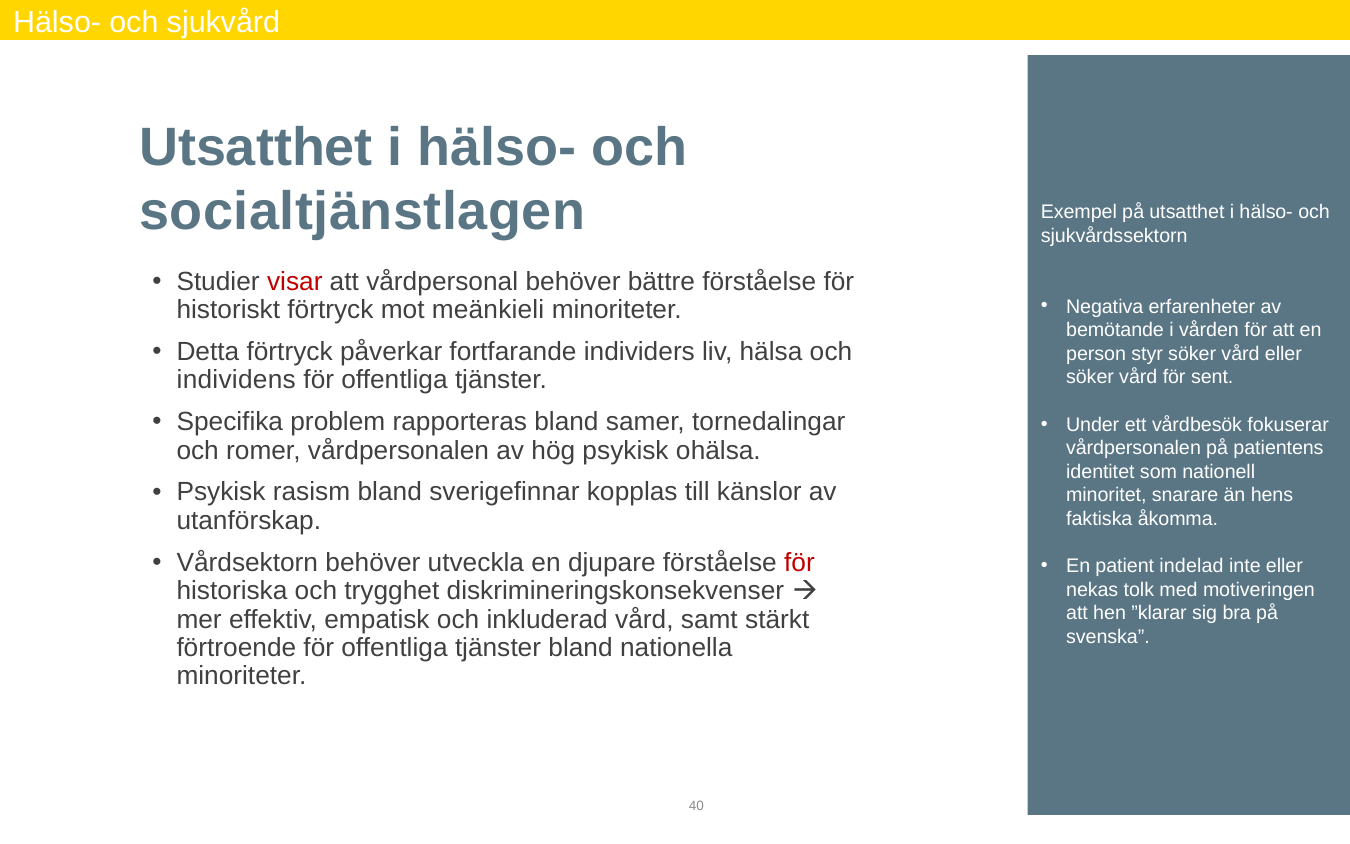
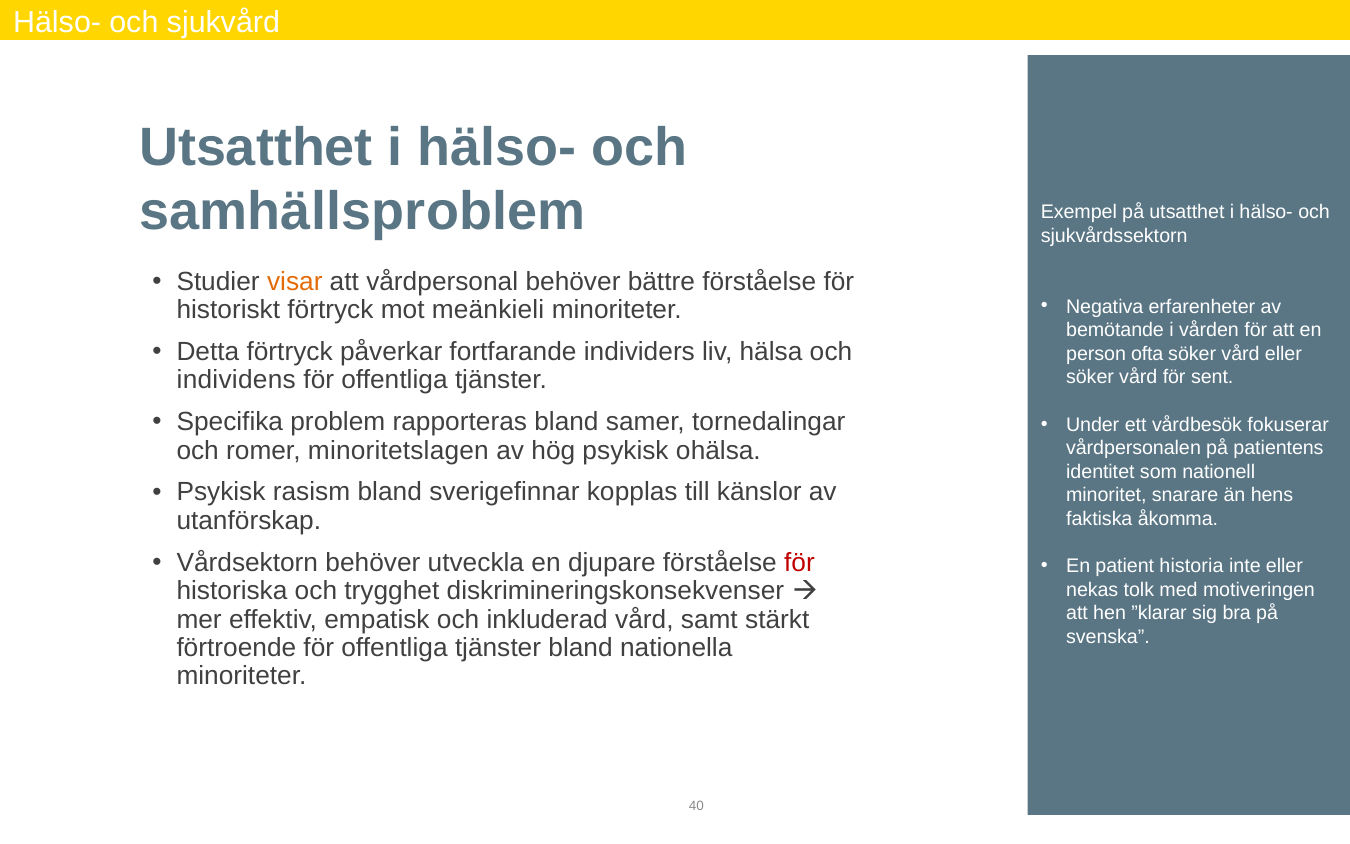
socialtjänstlagen: socialtjänstlagen -> samhällsproblem (362, 212)
visar colour: red -> orange (295, 281)
styr: styr -> ofta (1147, 354)
romer vårdpersonalen: vårdpersonalen -> minoritetslagen (398, 450)
indelad: indelad -> historia (1192, 566)
